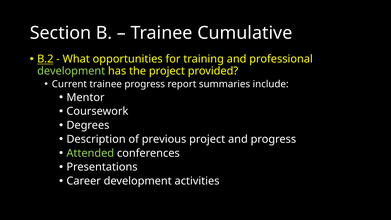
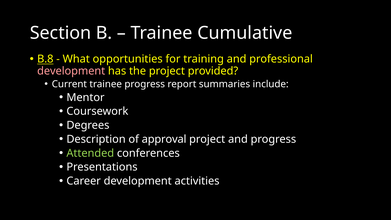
B.2: B.2 -> B.8 (45, 59)
development colour: light green -> pink (71, 71)
previous: previous -> approval (164, 139)
